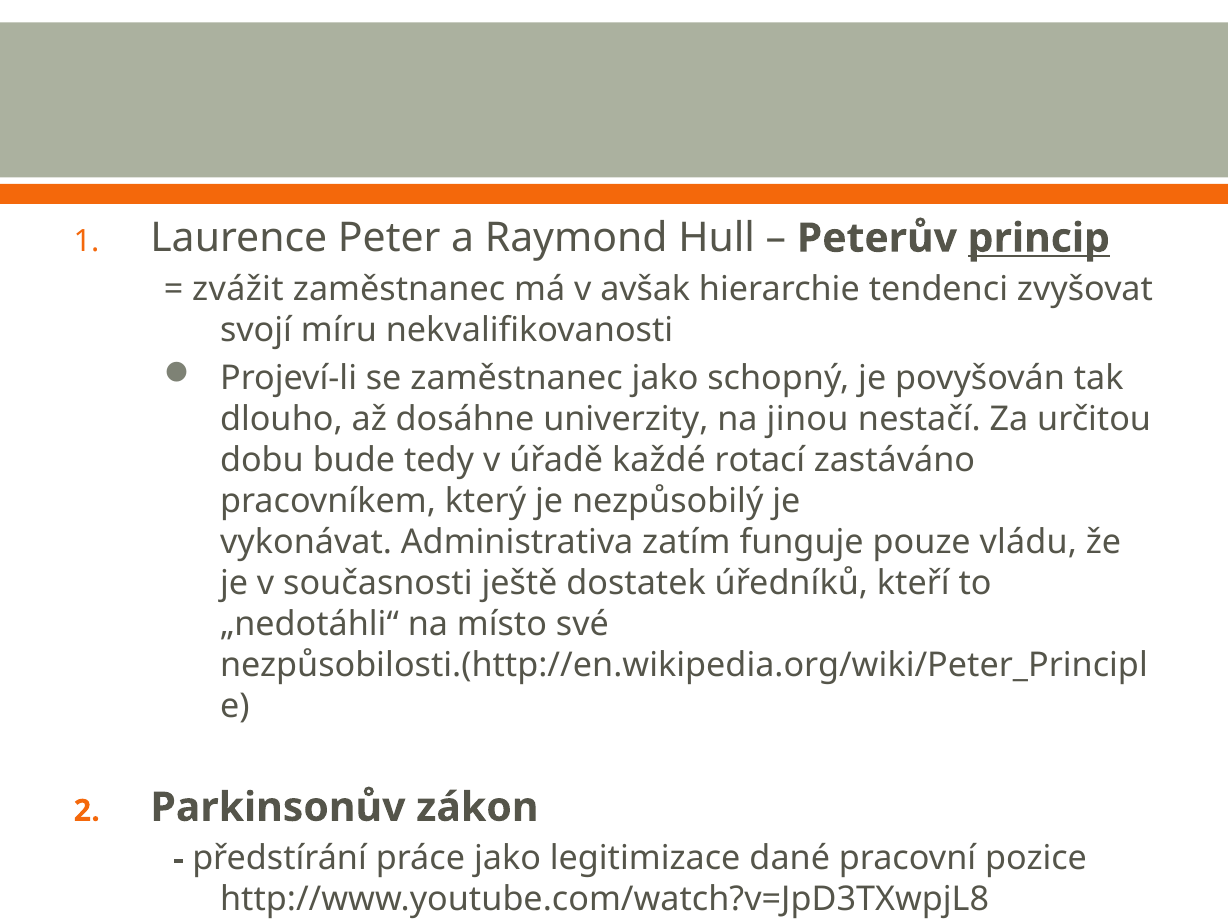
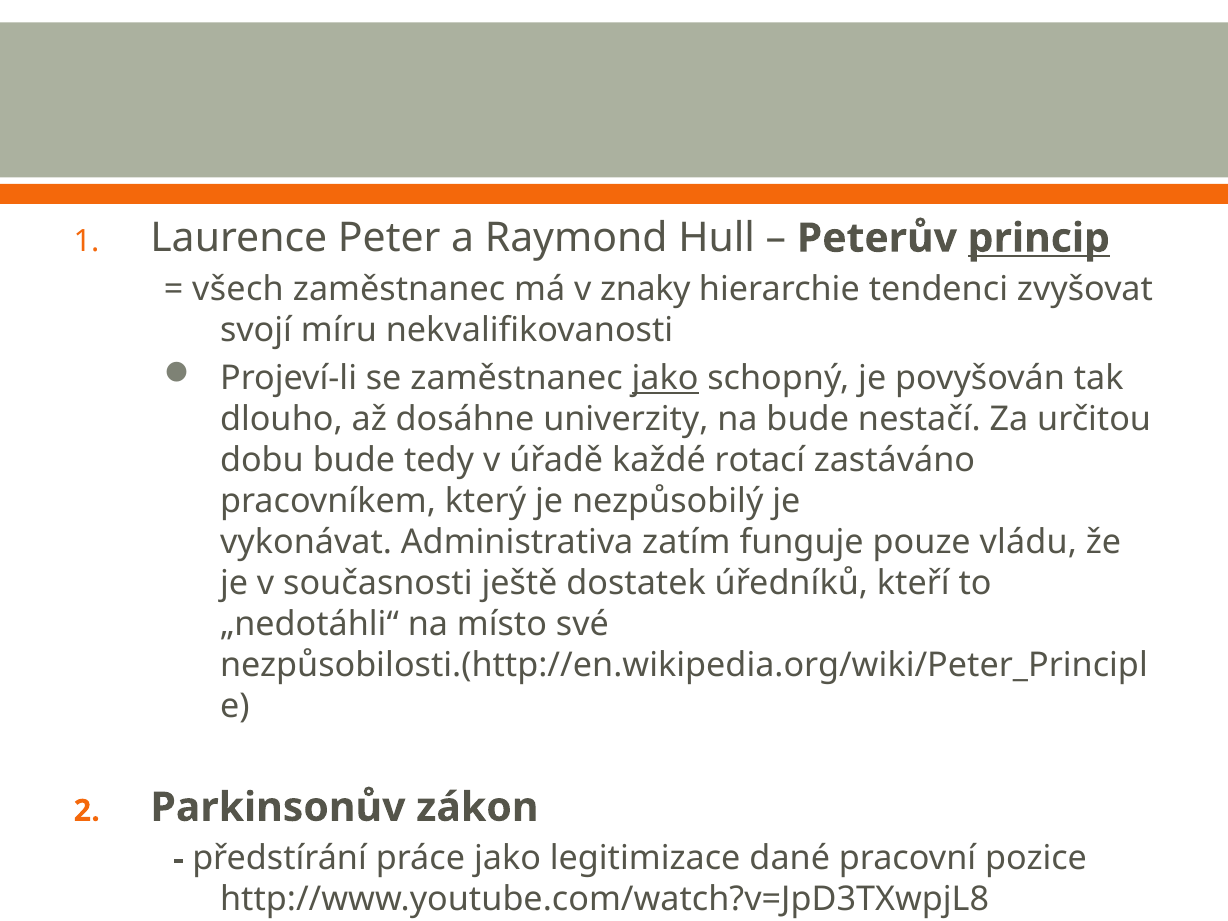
zvážit: zvážit -> všech (238, 290)
avšak: avšak -> znaky (645, 290)
jako underline: none -> present (665, 378)
na jinou: jinou -> bude (808, 419)
